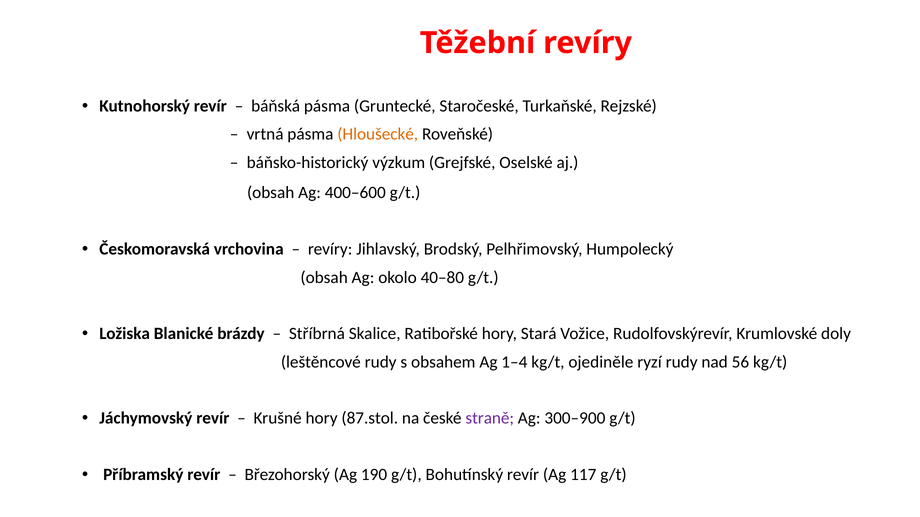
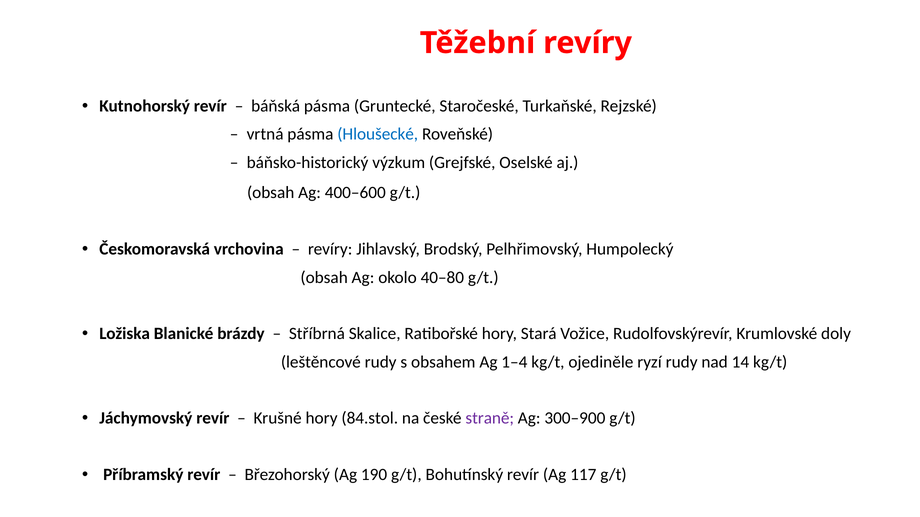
Hloušecké colour: orange -> blue (378, 134)
56: 56 -> 14 (740, 362)
87.stol: 87.stol -> 84.stol (370, 419)
